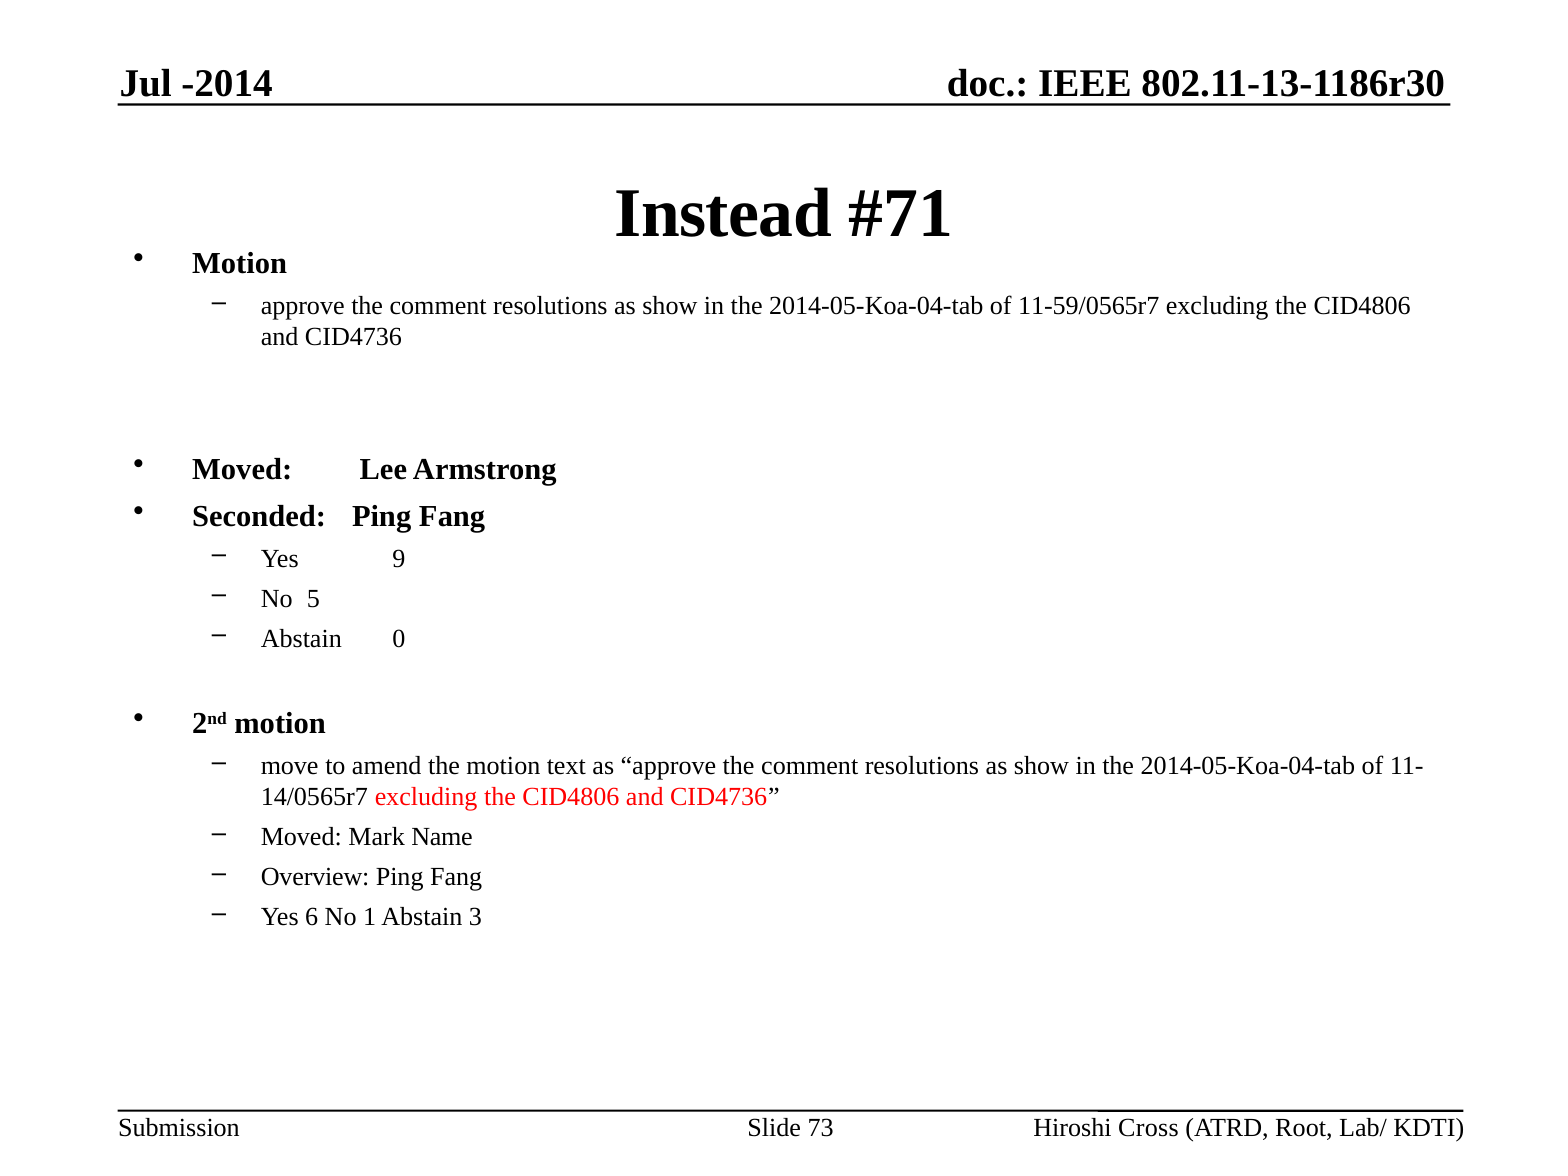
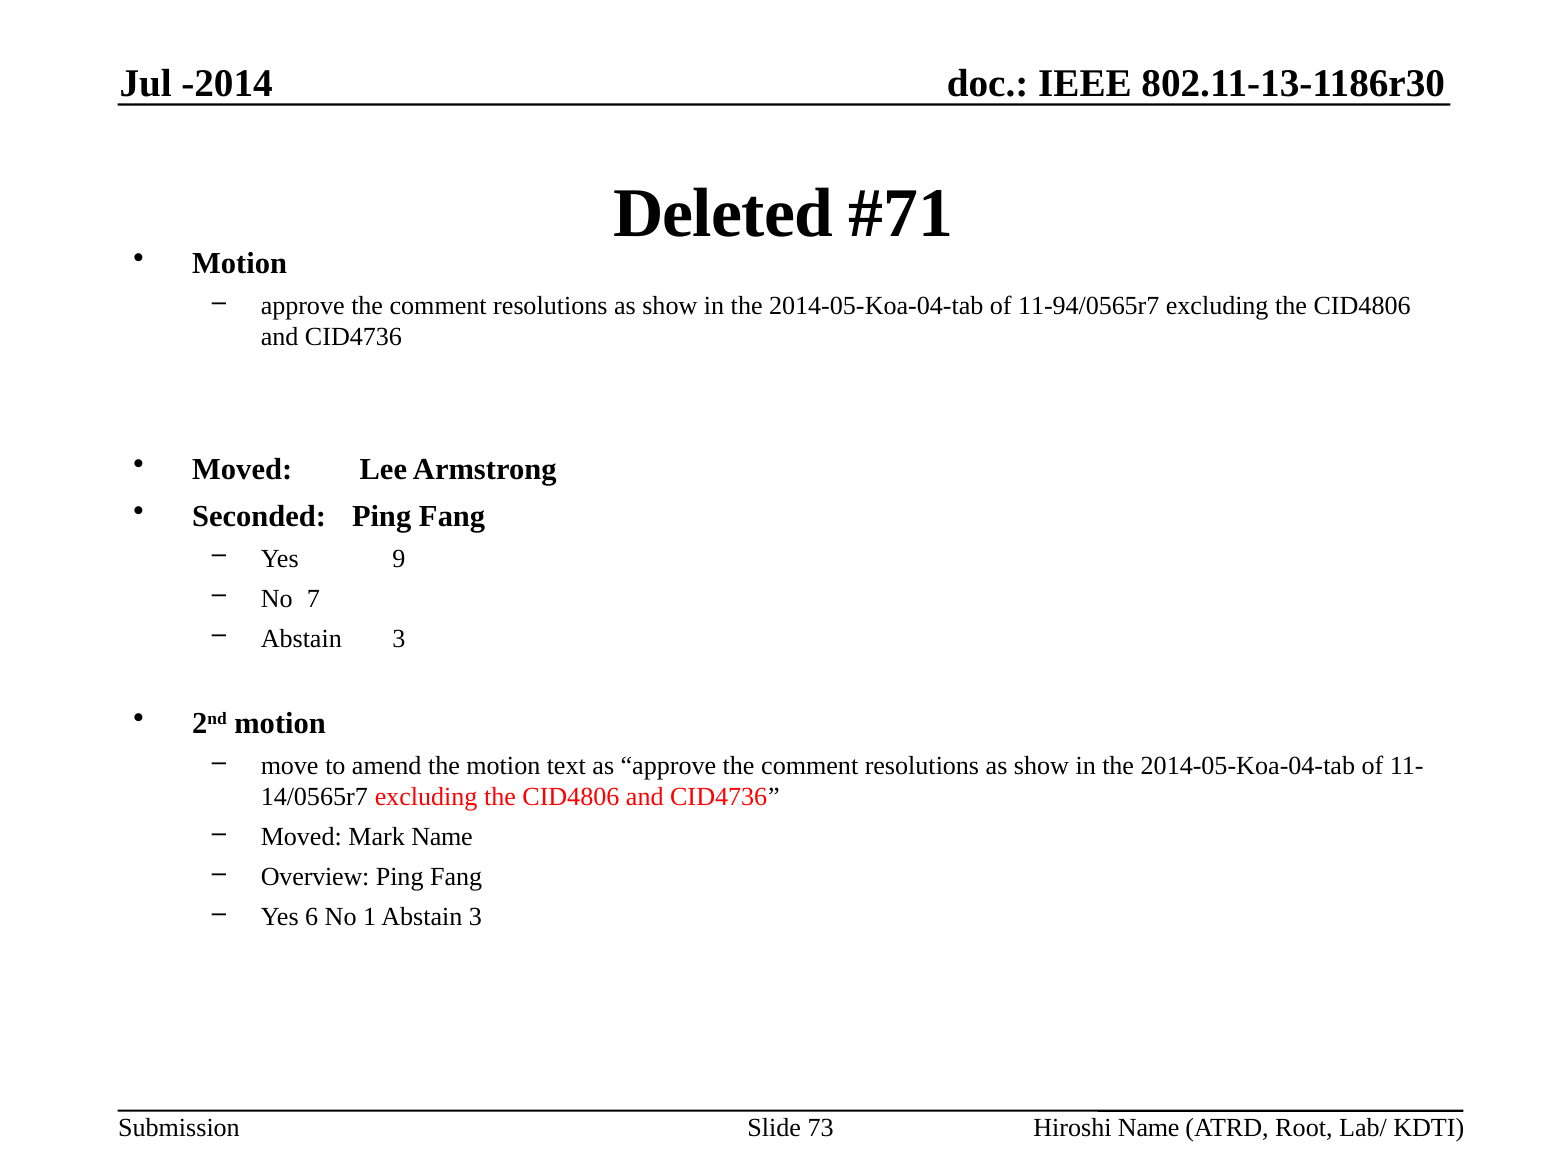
Instead: Instead -> Deleted (723, 214)
11-59/0565r7: 11-59/0565r7 -> 11-94/0565r7 (1089, 306)
5: 5 -> 7 (313, 599)
0: 0 -> 3 (399, 639)
Hiroshi Cross: Cross -> Name (1149, 1128)
